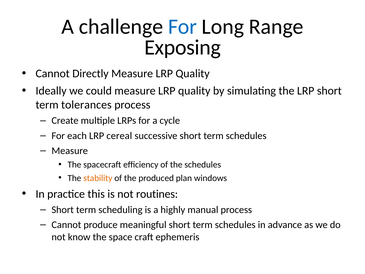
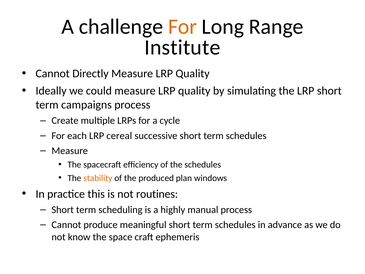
For colour: blue -> orange (182, 27)
Exposing: Exposing -> Institute (182, 47)
tolerances: tolerances -> campaigns (86, 105)
